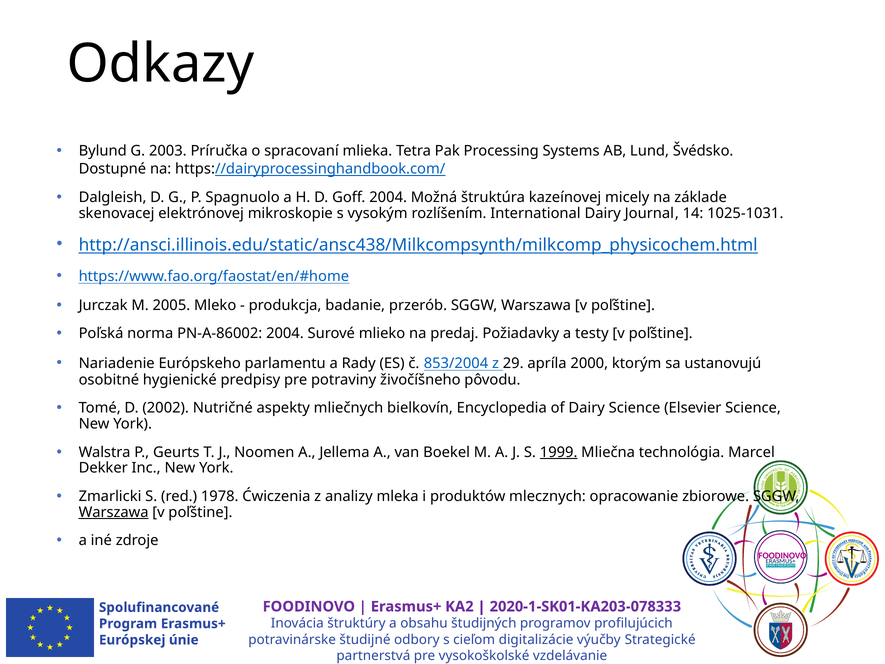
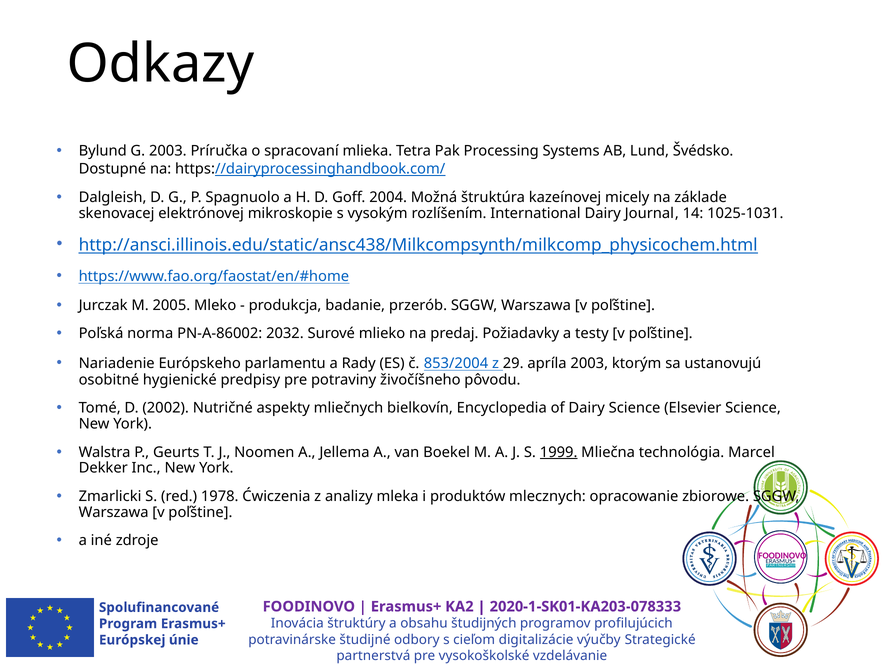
PN-A-86002 2004: 2004 -> 2032 (285, 333)
apríla 2000: 2000 -> 2003 (589, 363)
Warszawa underline: present -> none (114, 512)
